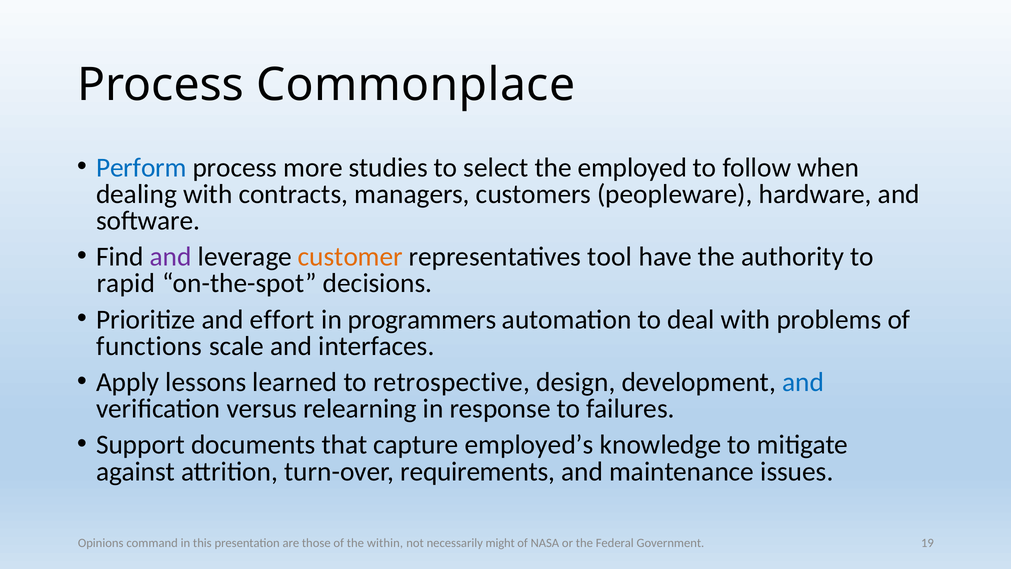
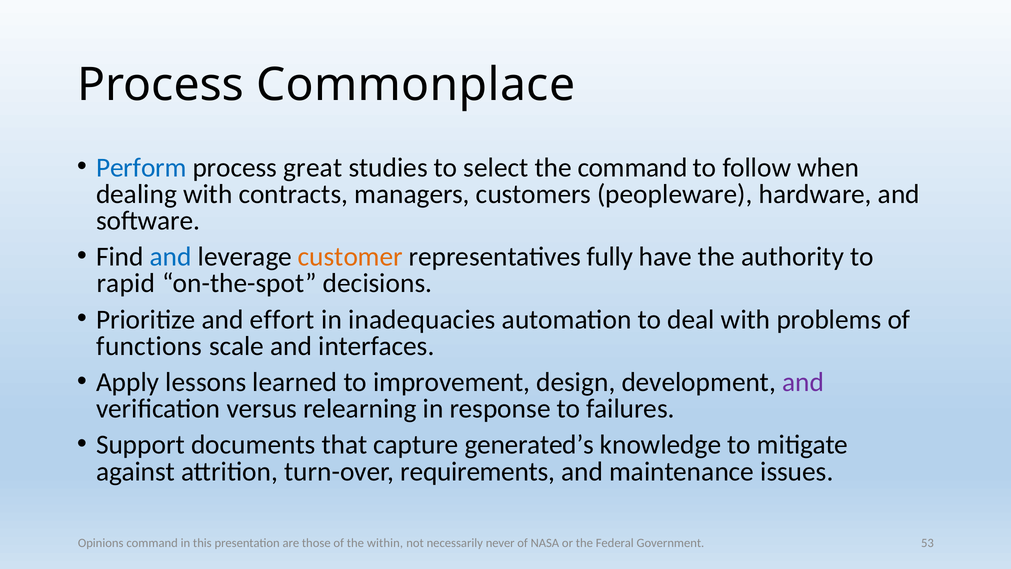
more: more -> great (313, 167)
the employed: employed -> command (633, 167)
and colour: purple -> blue (171, 257)
tool: tool -> fully (610, 257)
programmers: programmers -> inadequacies (422, 319)
retrospective: retrospective -> improvement (452, 382)
and colour: blue -> purple (803, 382)
employed’s: employed’s -> generated’s (529, 445)
might: might -> never (500, 543)
19: 19 -> 53 (927, 543)
